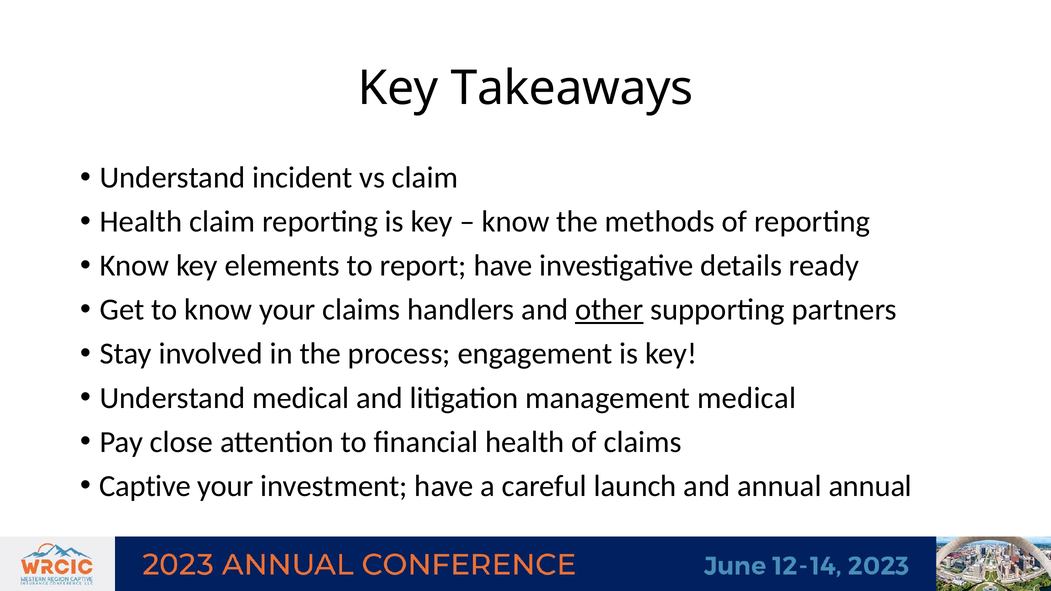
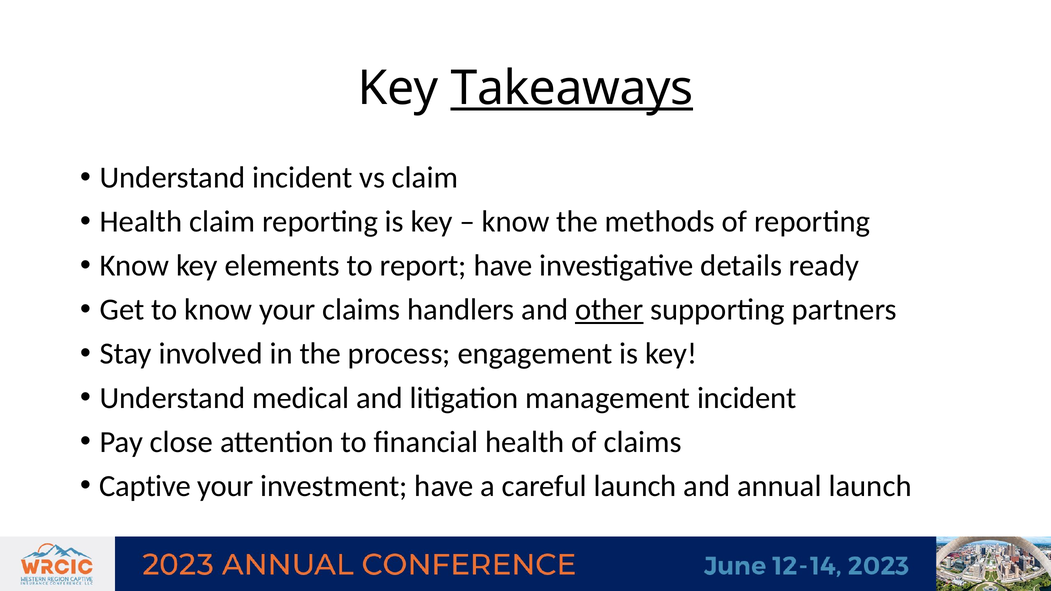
Takeaways underline: none -> present (572, 88)
management medical: medical -> incident (747, 398)
annual annual: annual -> launch (870, 486)
